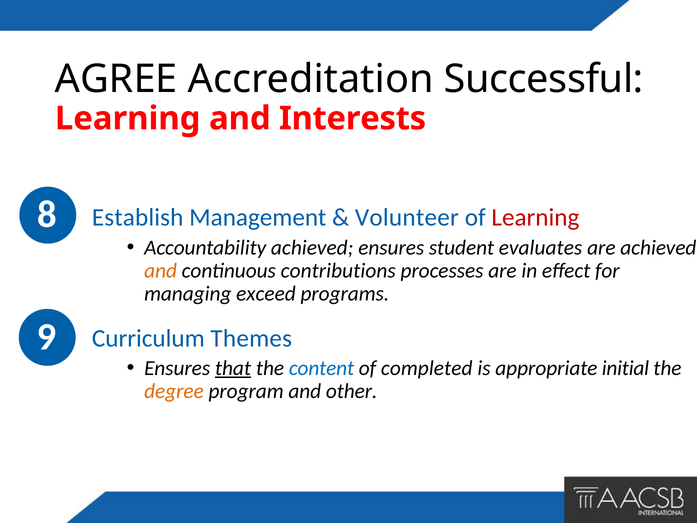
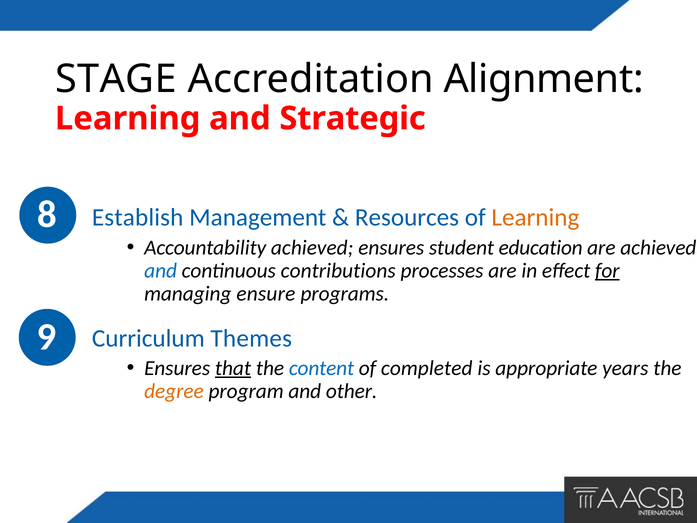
AGREE: AGREE -> STAGE (116, 79)
Successful: Successful -> Alignment (544, 79)
Interests: Interests -> Strategic (353, 118)
Volunteer: Volunteer -> Resources (407, 218)
Learning colour: red -> orange (535, 218)
evaluates: evaluates -> education (541, 248)
and colour: orange -> blue (161, 270)
for underline: none -> present (607, 270)
exceed: exceed -> ensure (266, 293)
initial: initial -> years (625, 368)
